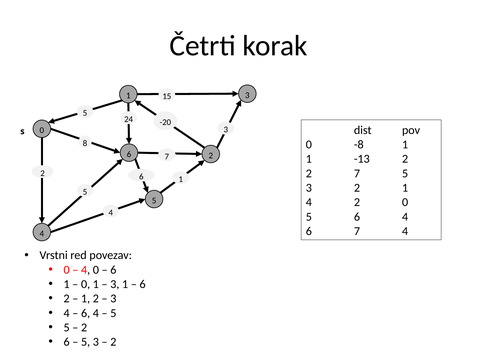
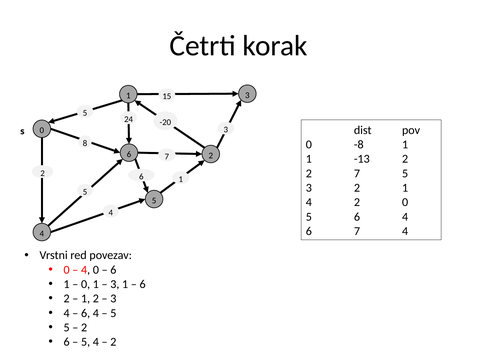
3: 3 -> 4 (96, 342)
